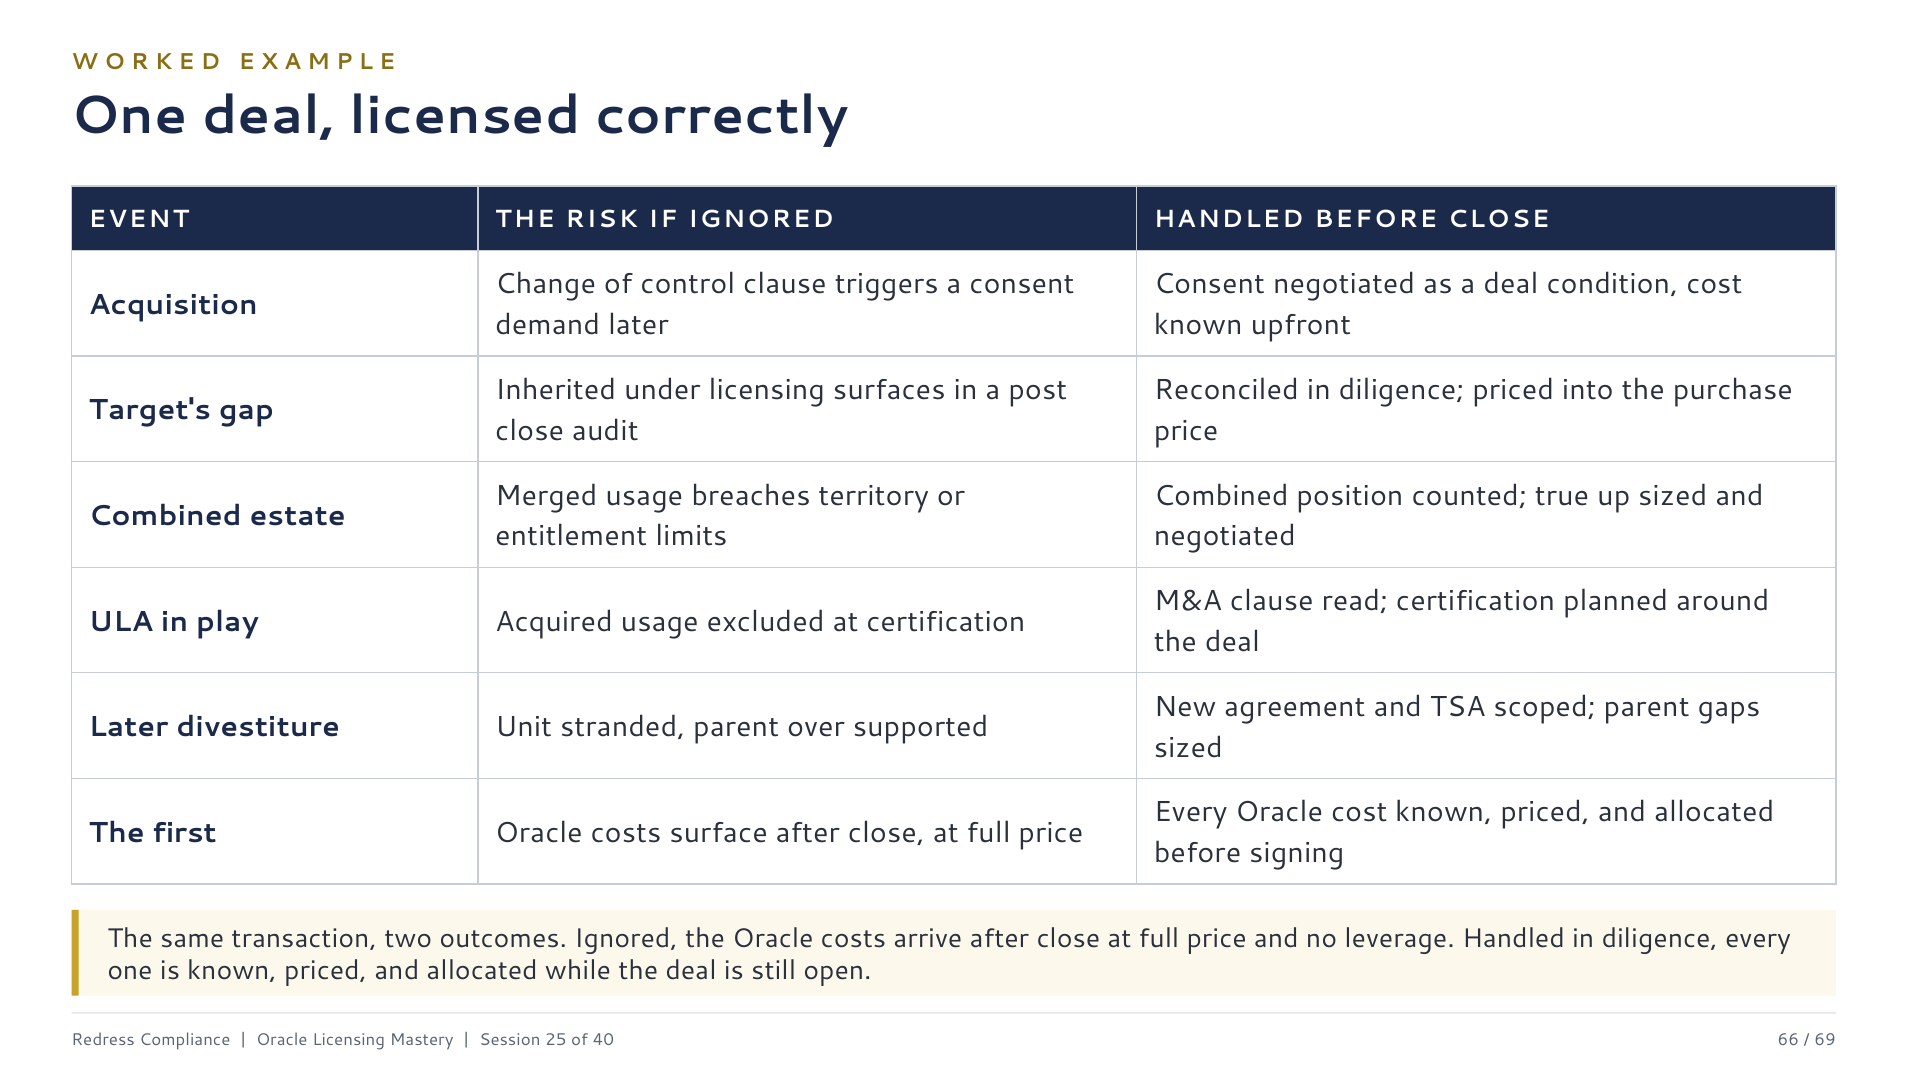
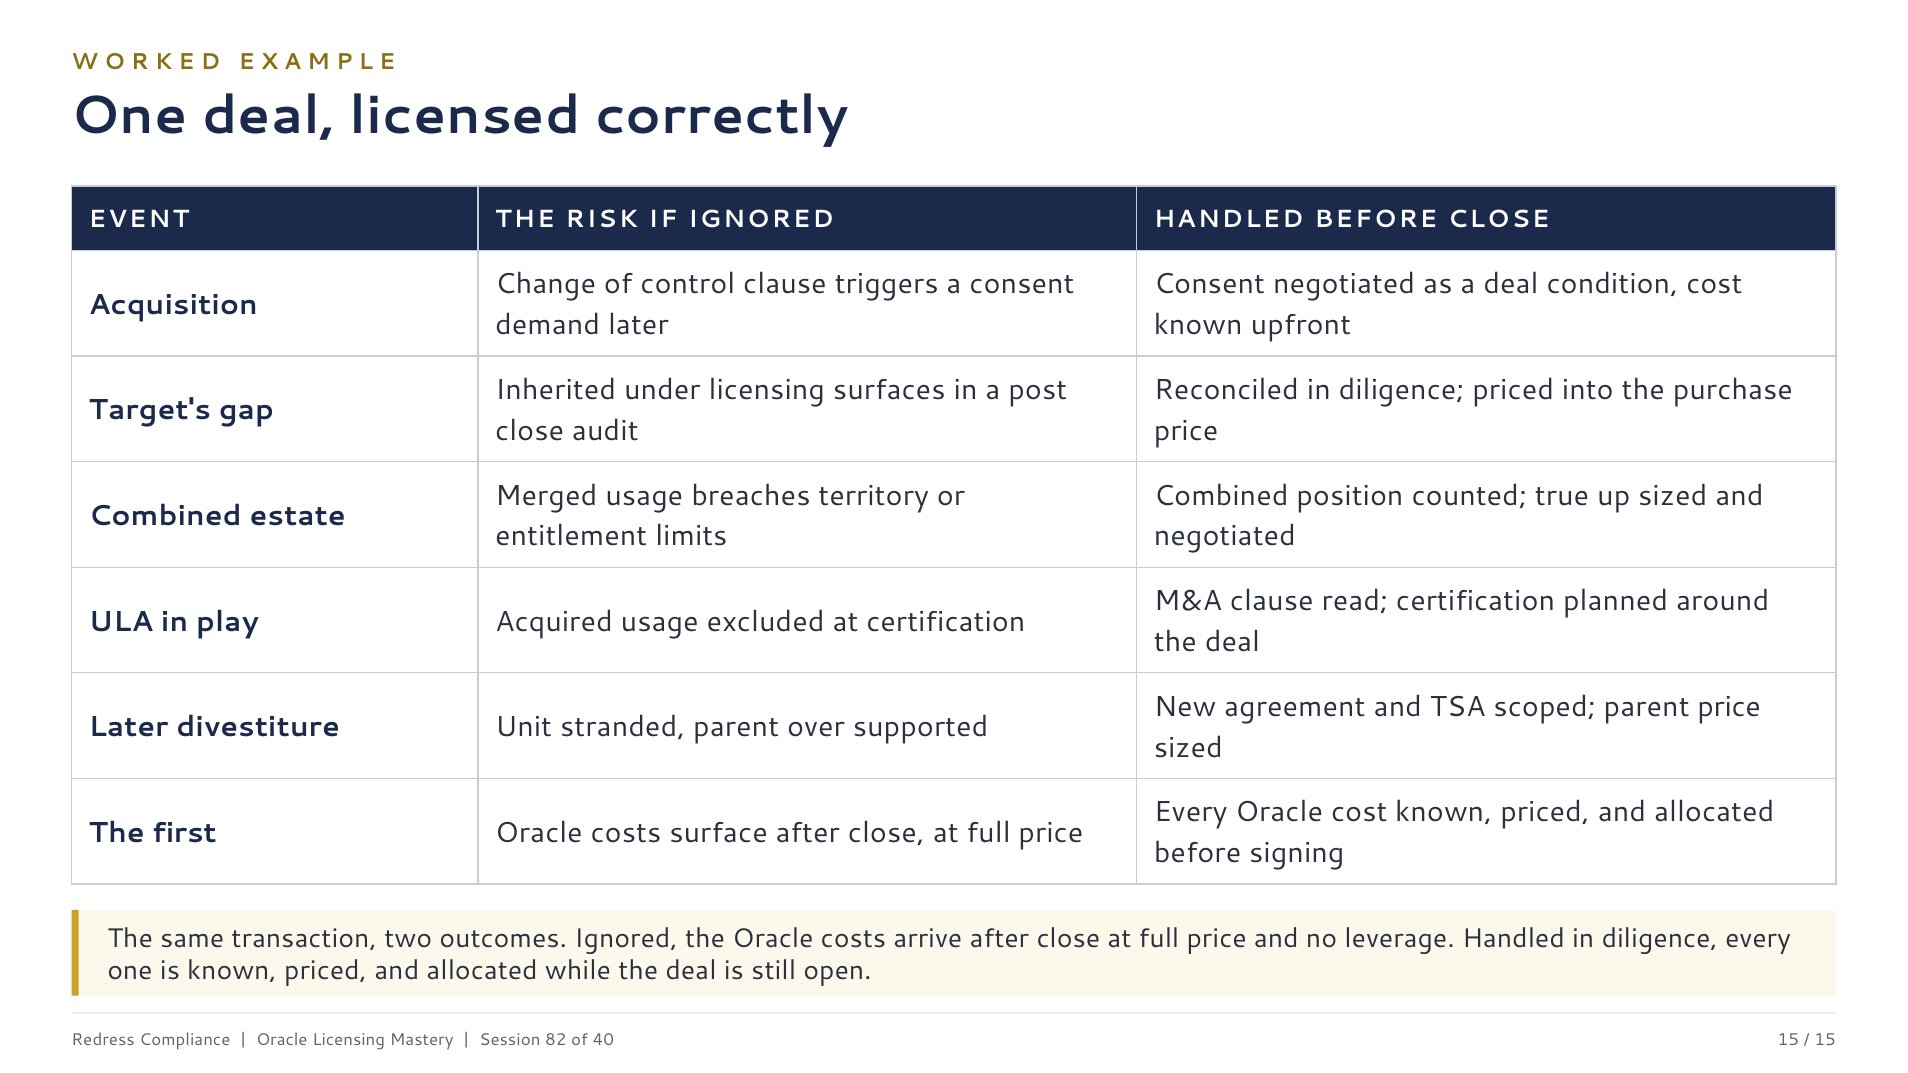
parent gaps: gaps -> price (1729, 707)
25: 25 -> 82 (556, 1040)
40 66: 66 -> 15 (1788, 1040)
69: 69 -> 15 (1825, 1040)
